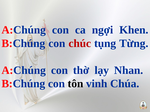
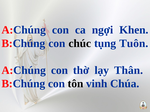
chúc colour: red -> black (80, 44)
Từng: Từng -> Tuôn (134, 44)
Nhan: Nhan -> Thân (129, 71)
